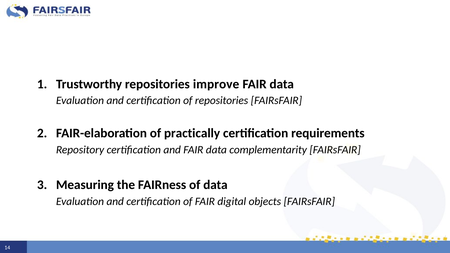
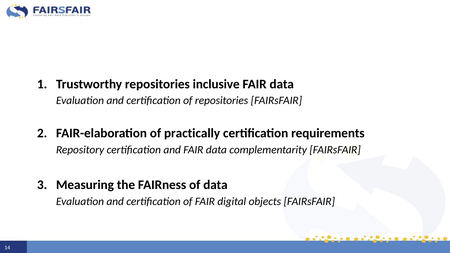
improve: improve -> inclusive (216, 84)
